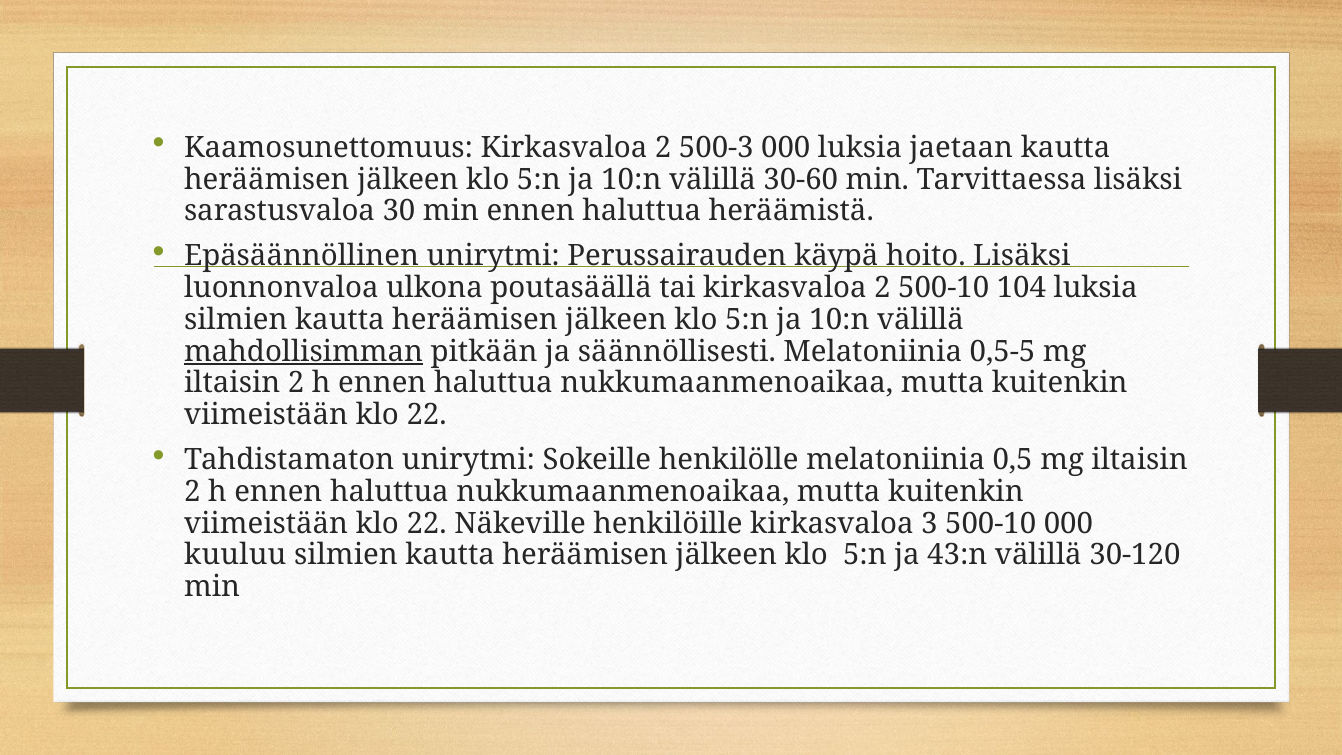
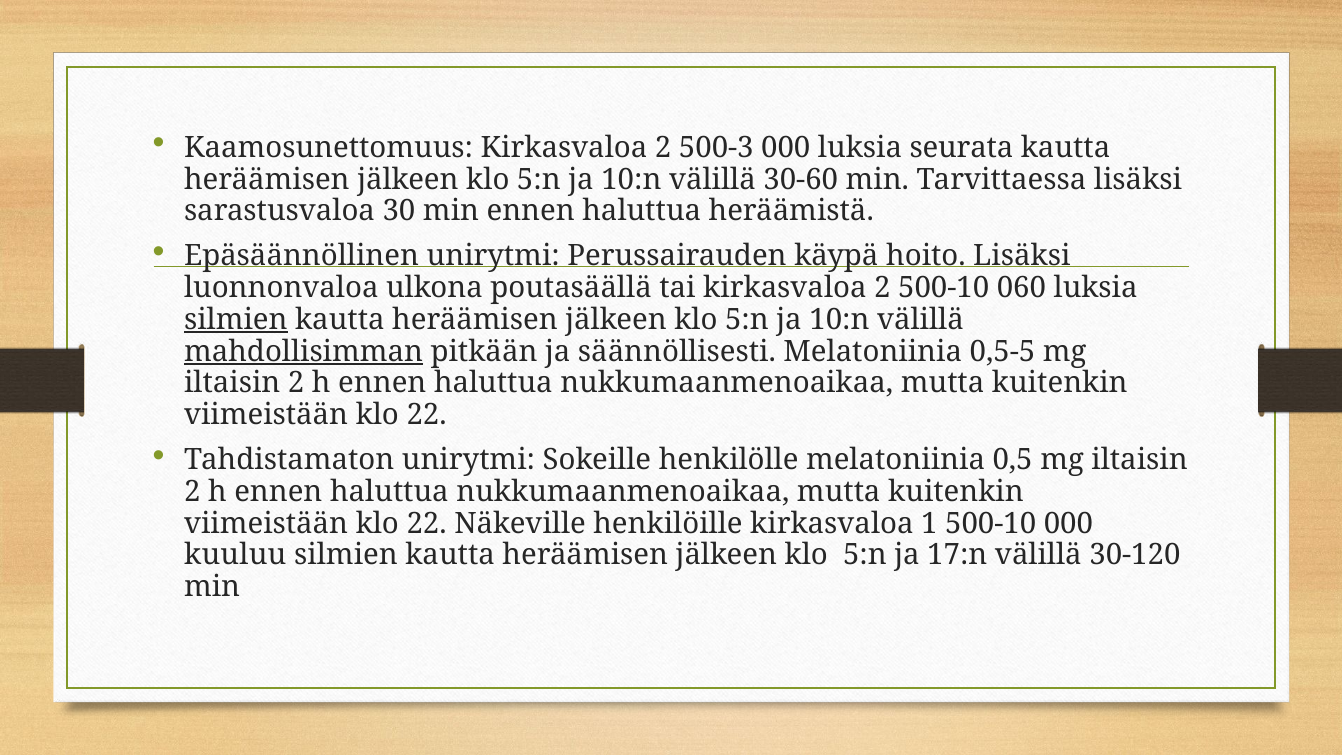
jaetaan: jaetaan -> seurata (962, 148)
104: 104 -> 060 (1021, 288)
silmien underline: none -> present (236, 320)
3: 3 -> 1 (929, 523)
43:n: 43:n -> 17:n (957, 555)
